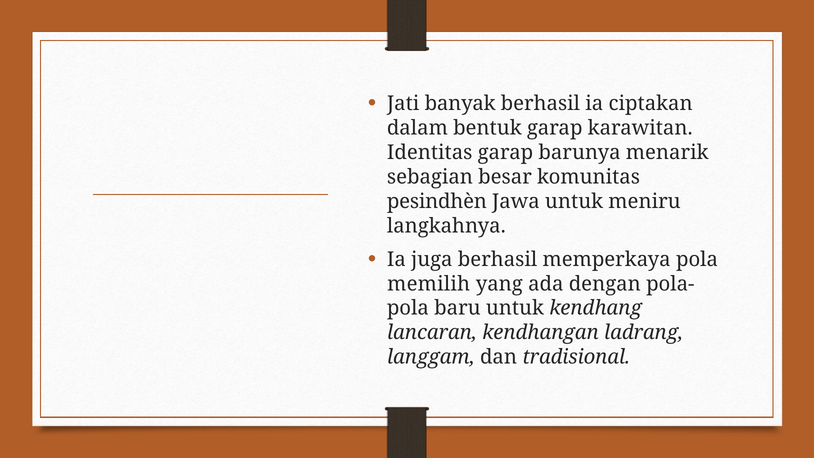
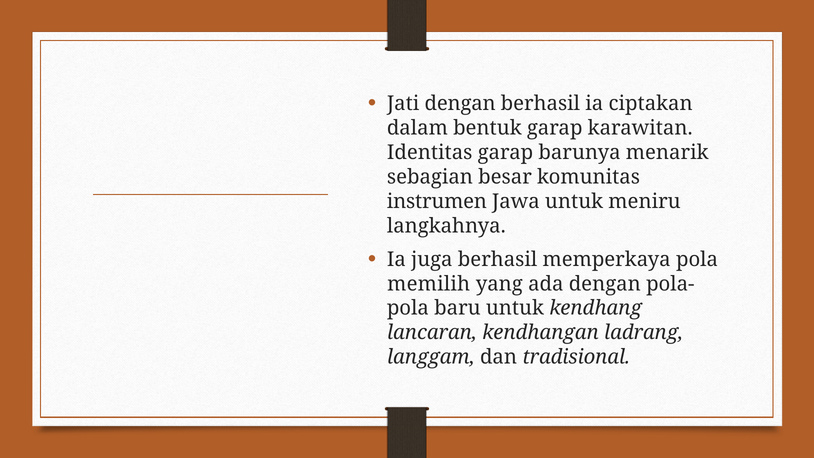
Jati banyak: banyak -> dengan (460, 104)
pesindhèn: pesindhèn -> instrumen (437, 201)
